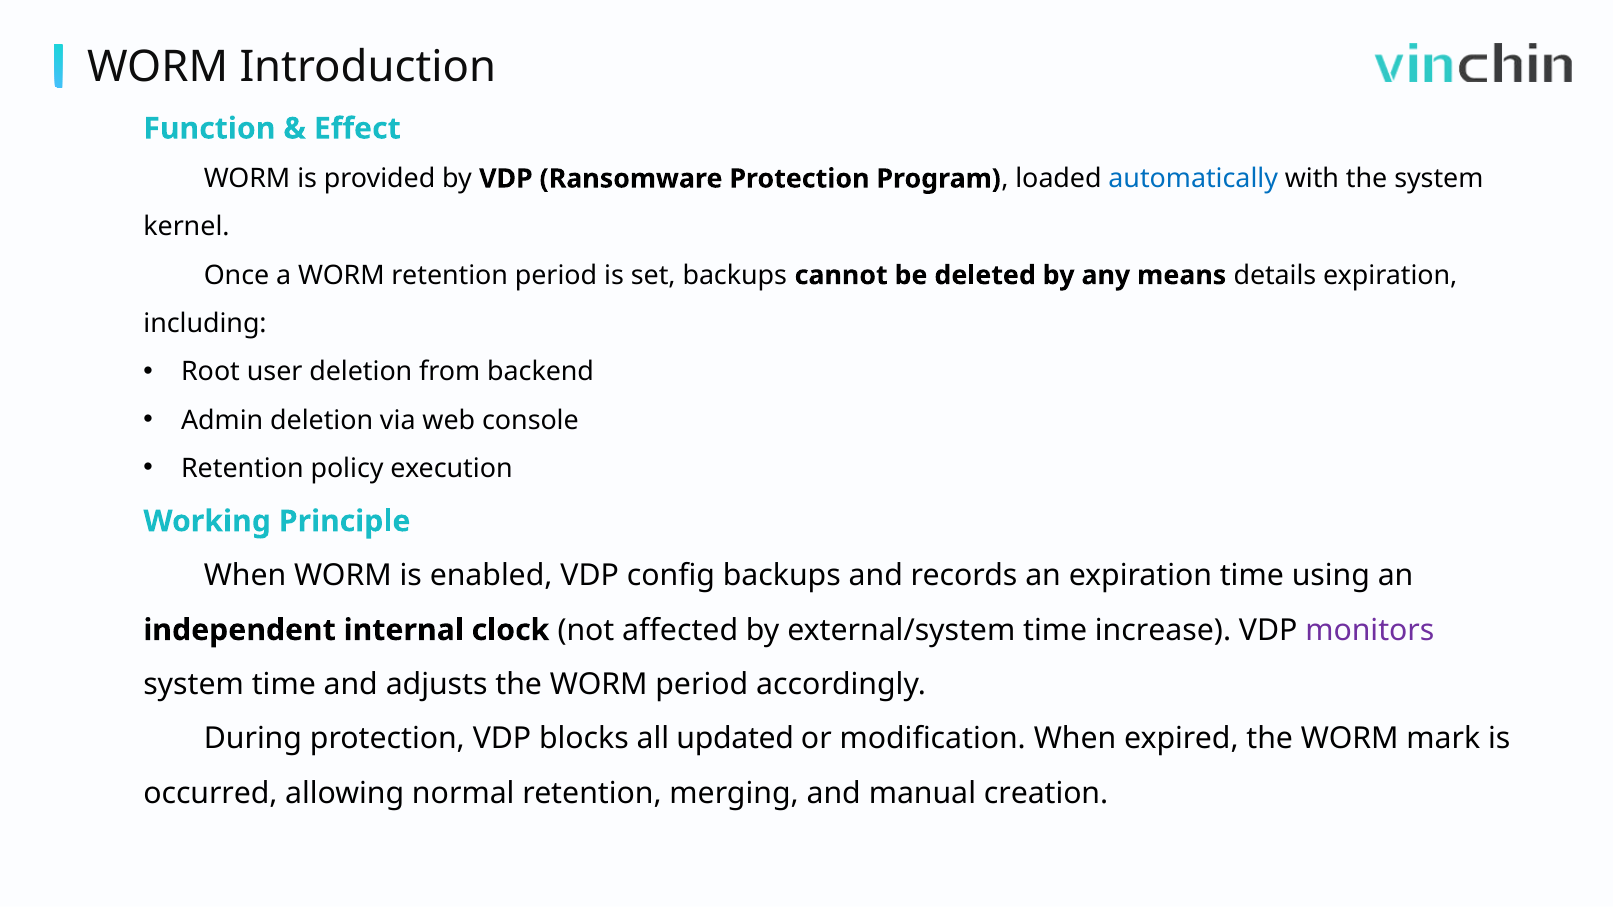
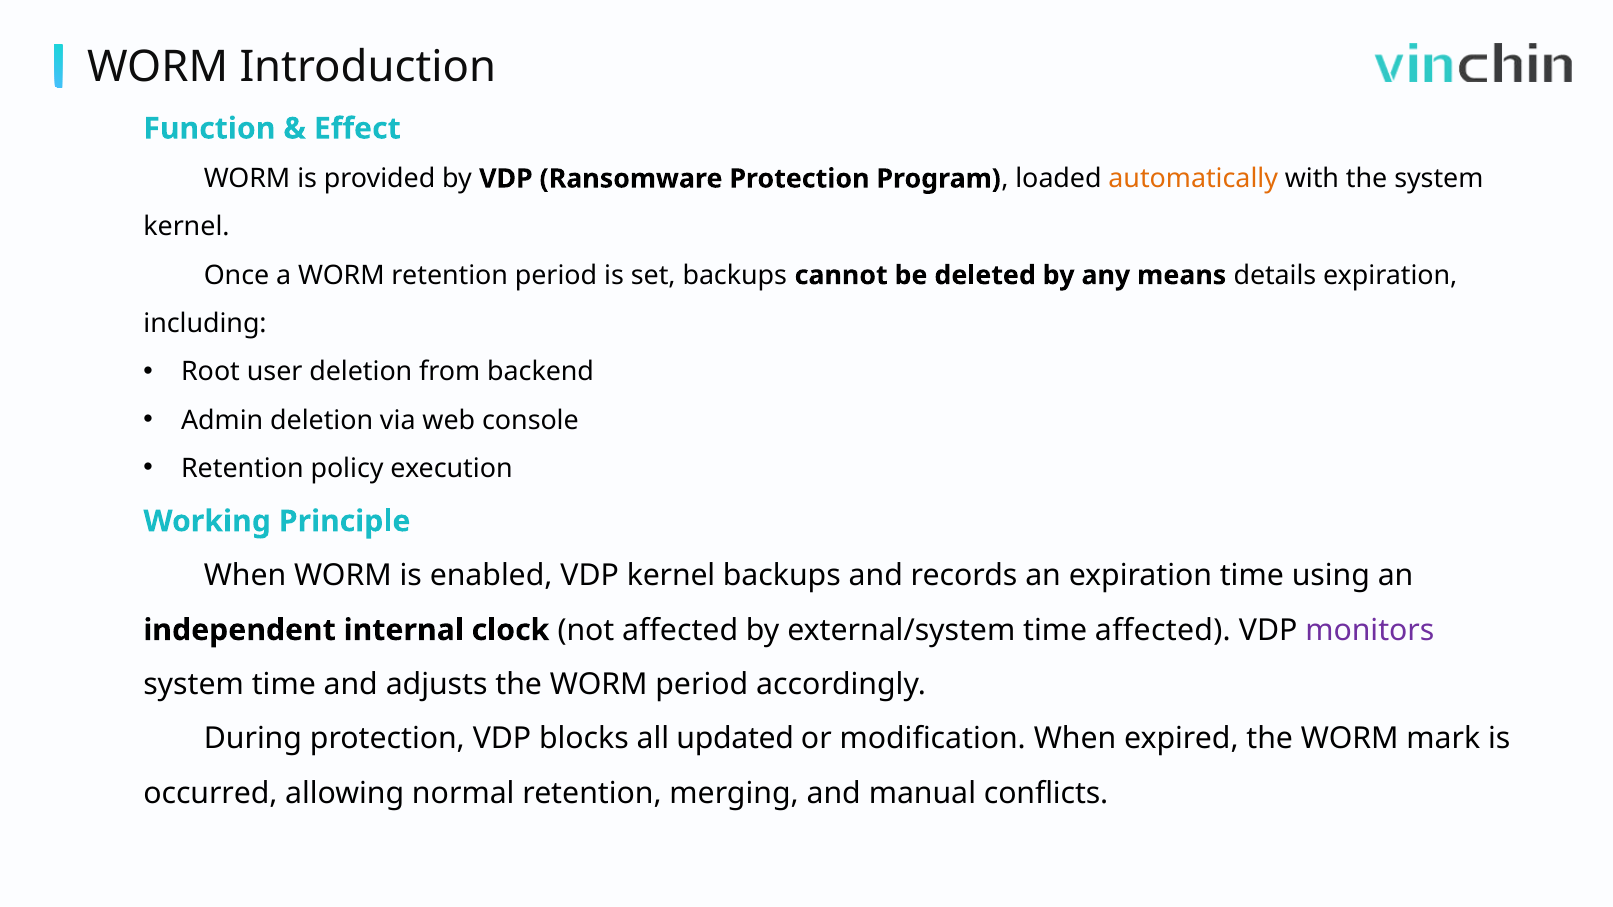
automatically colour: blue -> orange (1193, 179)
VDP config: config -> kernel (671, 576)
time increase: increase -> affected (1163, 630)
creation: creation -> conflicts (1046, 794)
